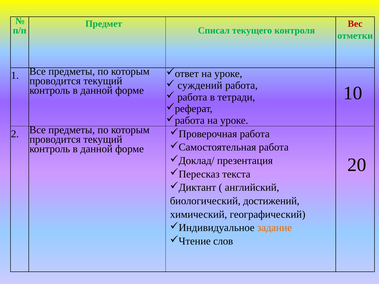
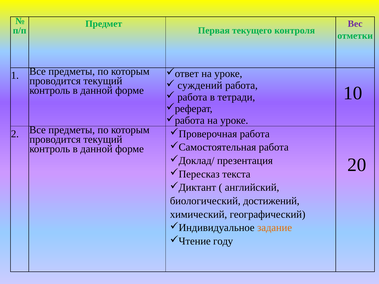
Вес colour: red -> purple (355, 24)
Списал: Списал -> Первая (214, 31)
слов: слов -> году (223, 241)
